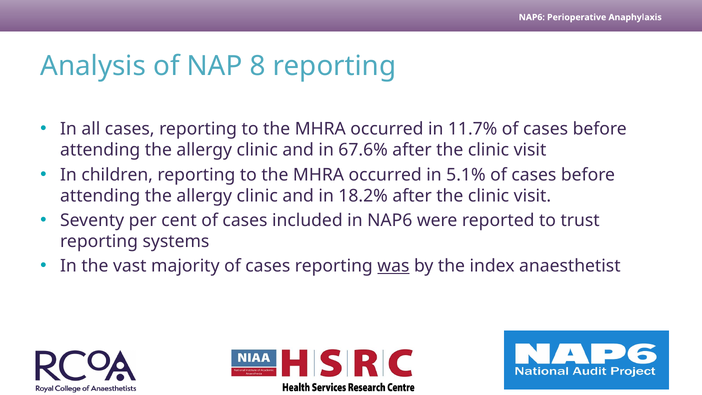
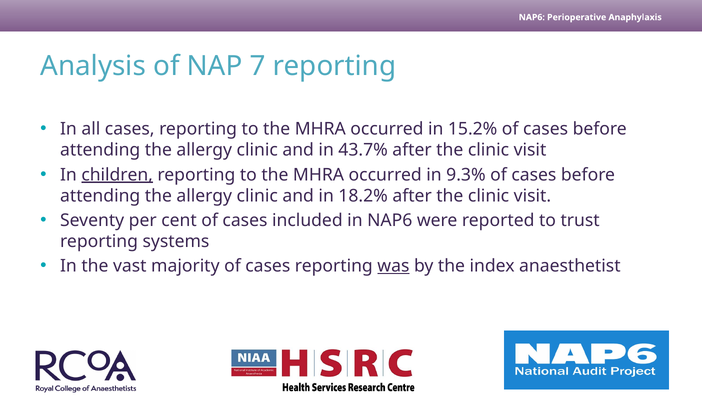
8: 8 -> 7 (258, 66)
11.7%: 11.7% -> 15.2% (473, 129)
67.6%: 67.6% -> 43.7% (363, 150)
children underline: none -> present (117, 175)
5.1%: 5.1% -> 9.3% (466, 175)
